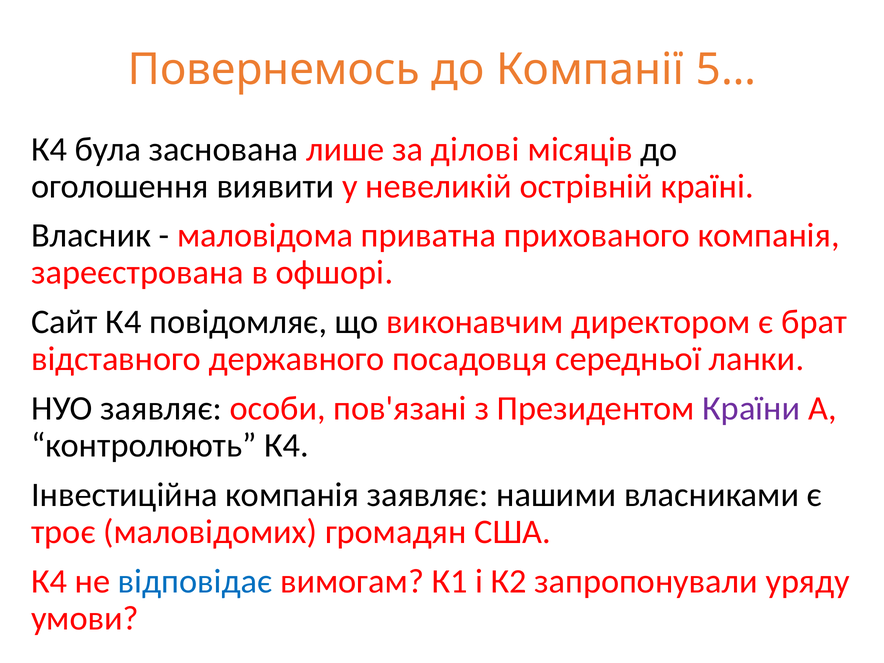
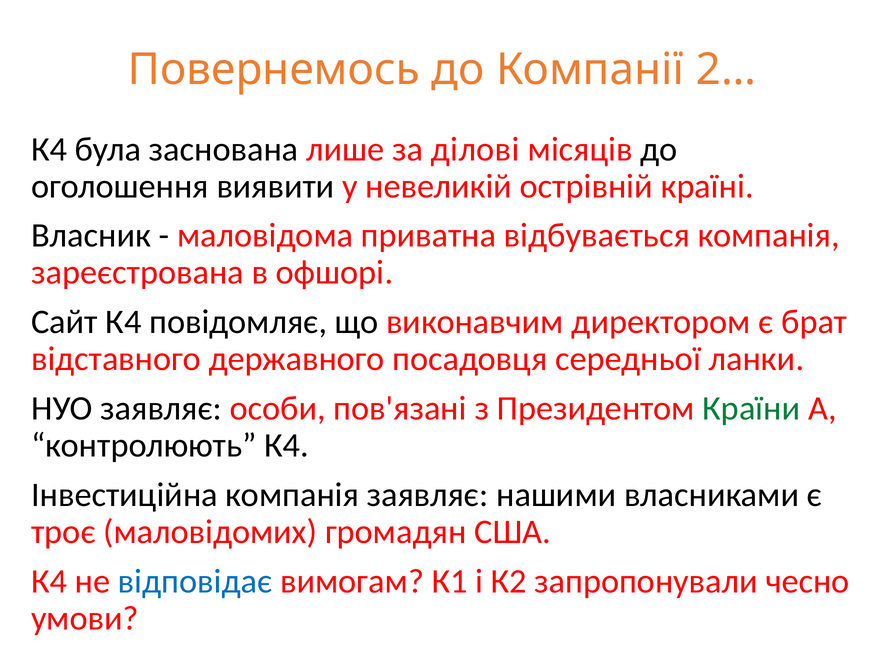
5…: 5… -> 2… (726, 70)
прихованого: прихованого -> відбувається (597, 236)
Країни colour: purple -> green (751, 408)
уряду: уряду -> чесно (808, 581)
